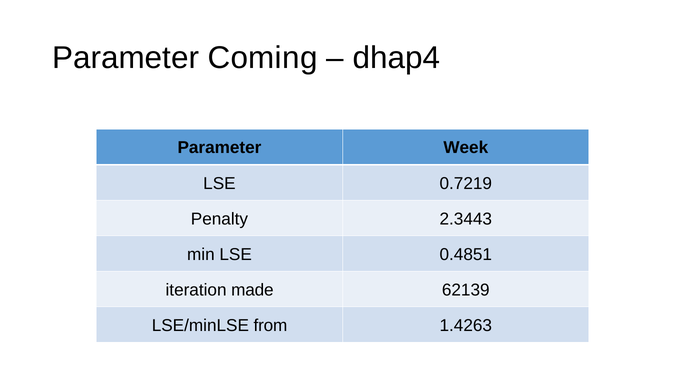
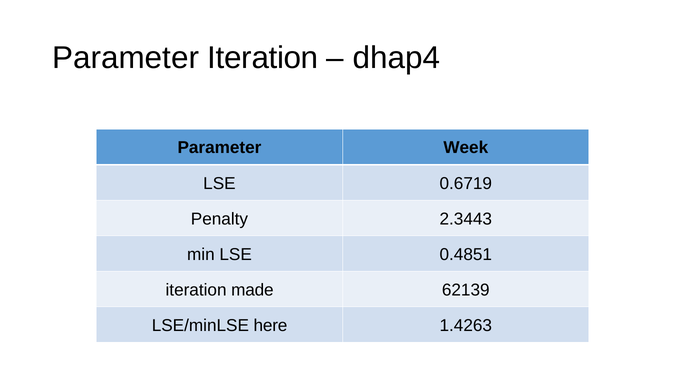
Parameter Coming: Coming -> Iteration (263, 58)
0.7219: 0.7219 -> 0.6719 (466, 183)
from: from -> here (270, 325)
